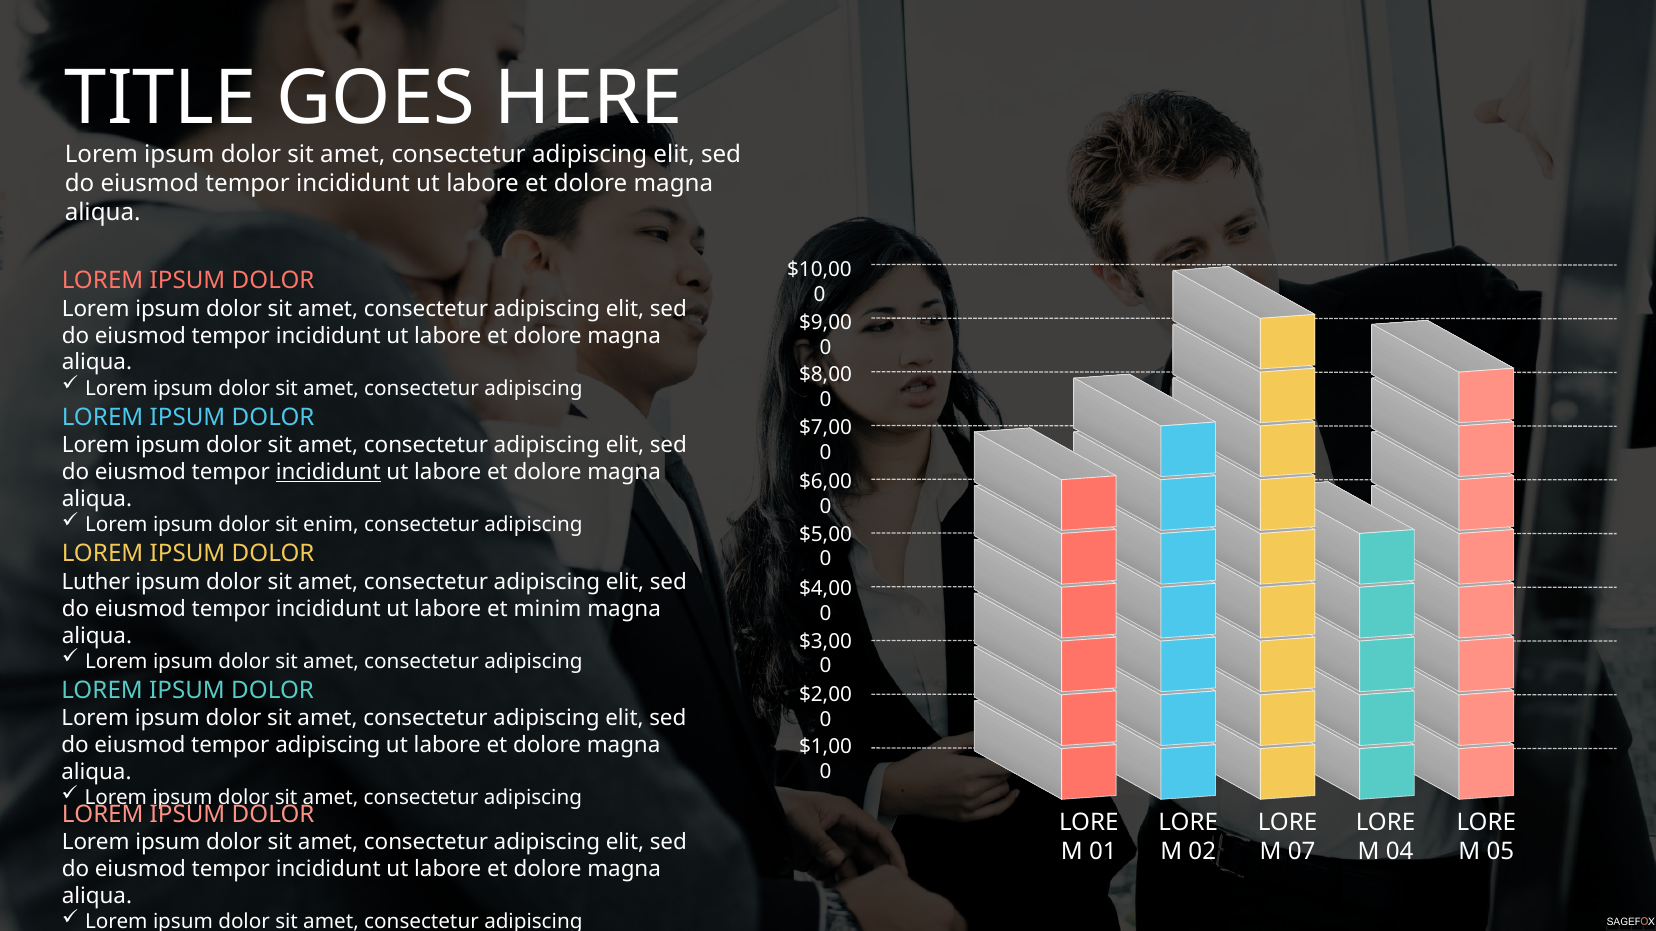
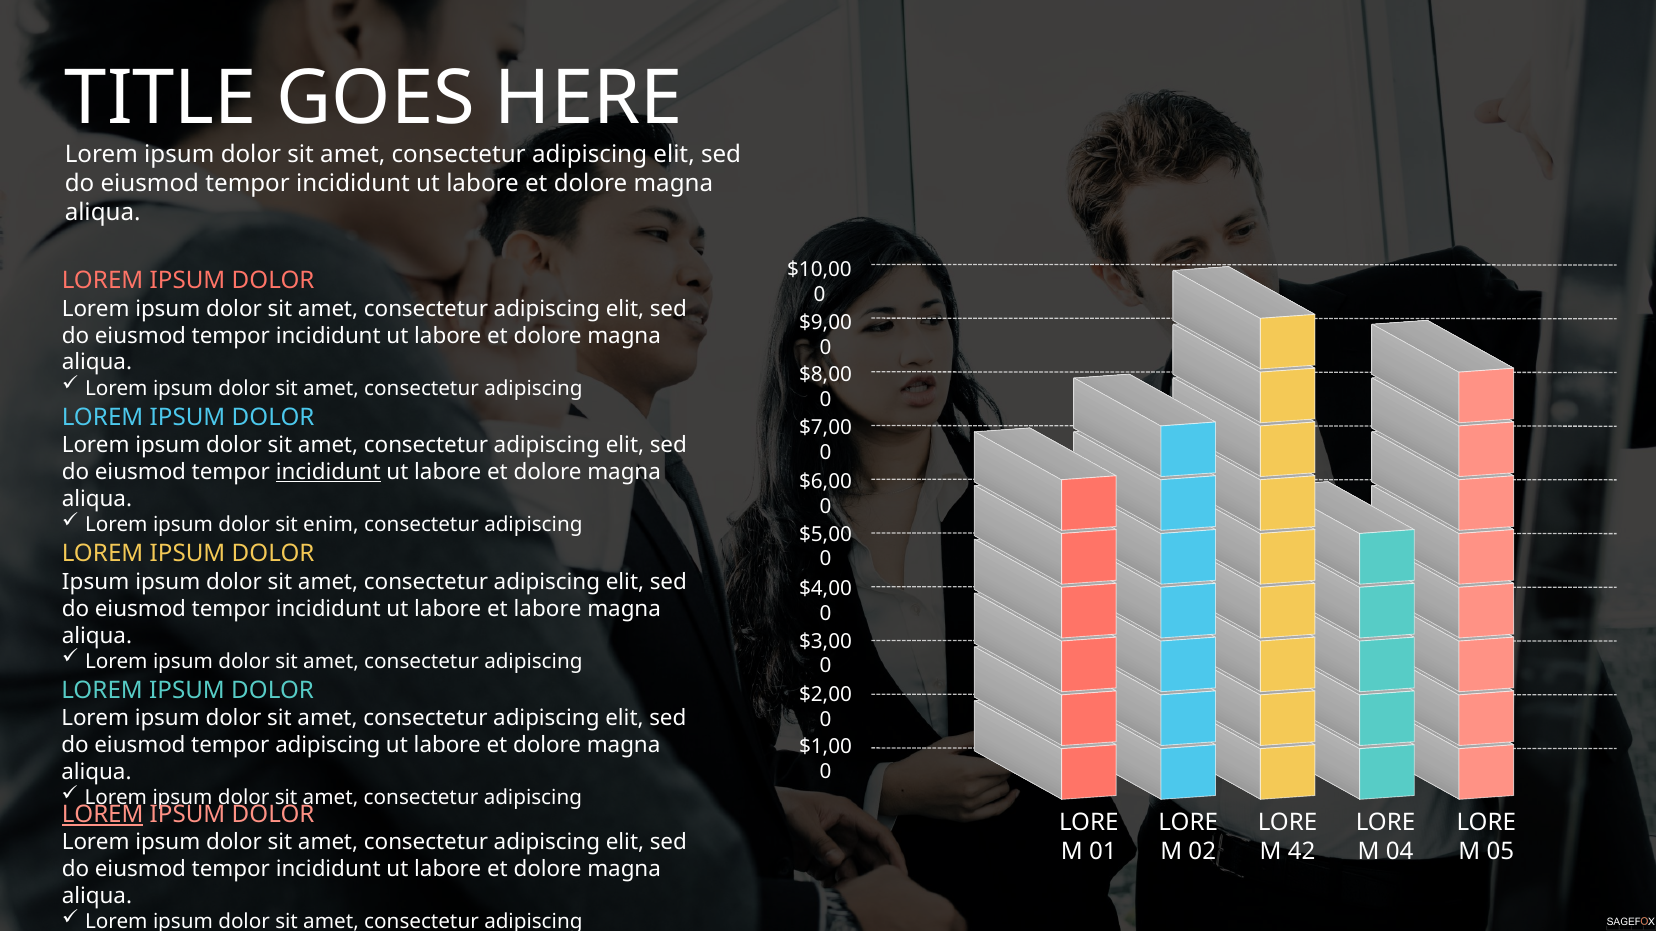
Luther: Luther -> Ipsum (96, 582)
et minim: minim -> labore (548, 609)
LOREM underline: none -> present (103, 815)
07: 07 -> 42 (1302, 852)
